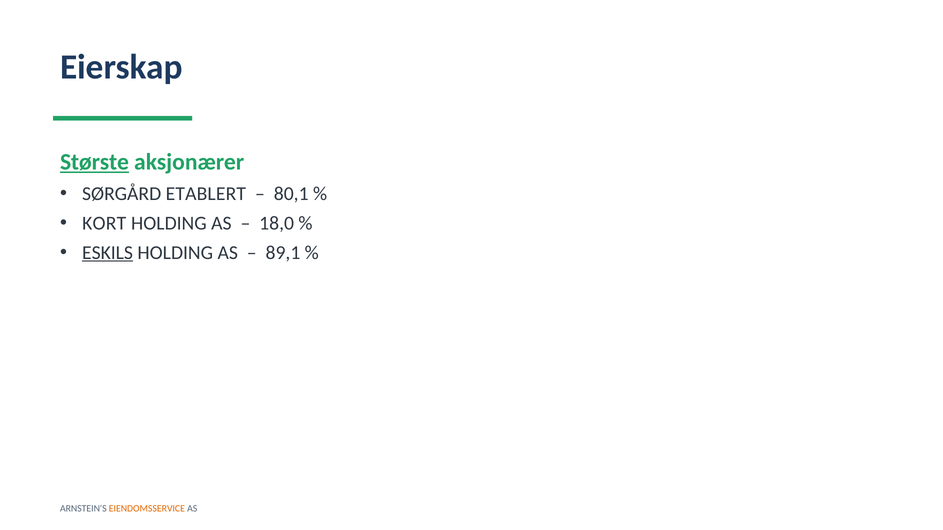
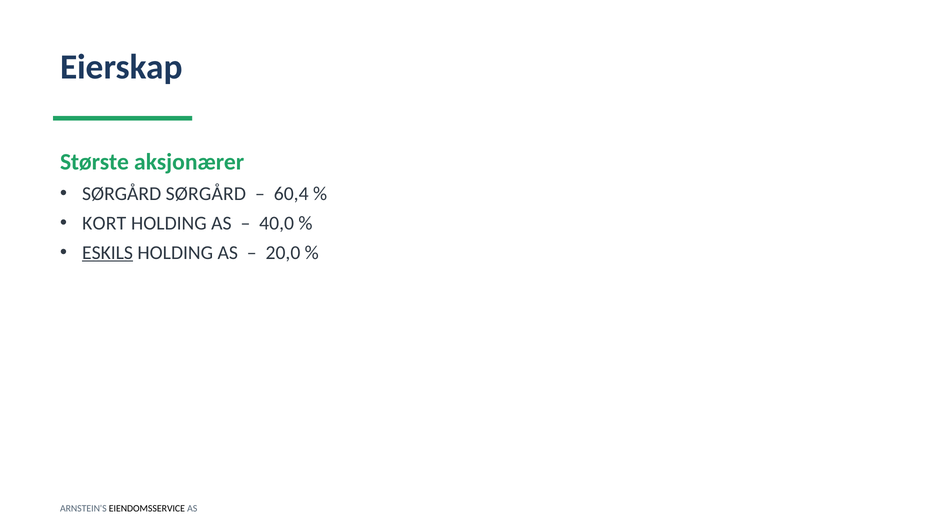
Største underline: present -> none (94, 162)
SØRGÅRD ETABLERT: ETABLERT -> SØRGÅRD (206, 194)
80,1: 80,1 -> 60,4 (291, 194)
18,0: 18,0 -> 40,0 (277, 223)
89,1: 89,1 -> 20,0 (283, 253)
EIENDOMSSERVICE colour: orange -> black (147, 509)
